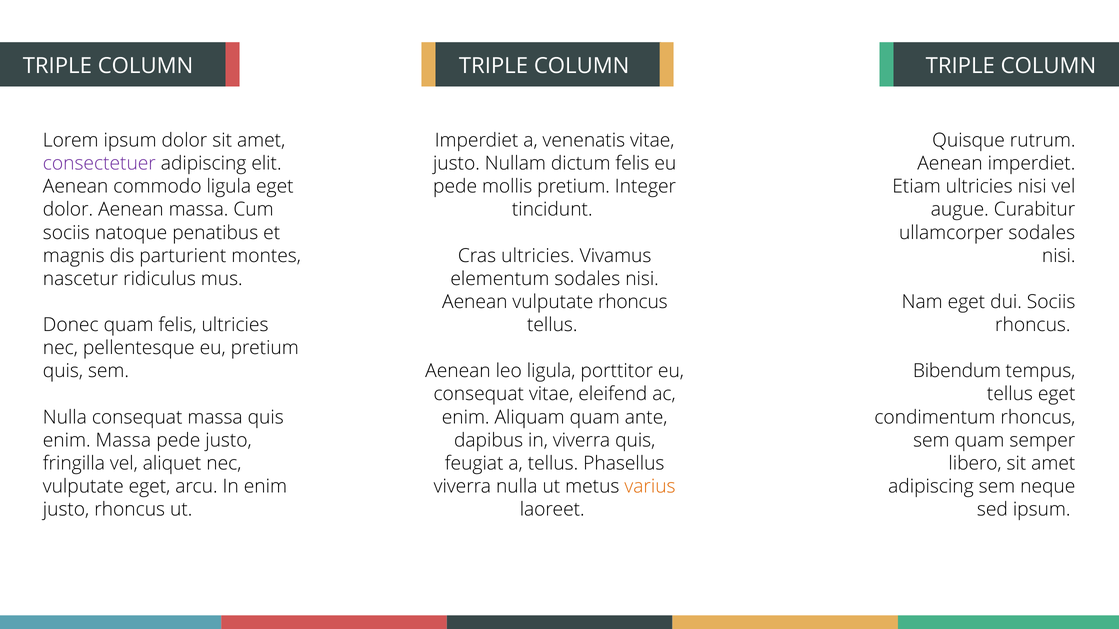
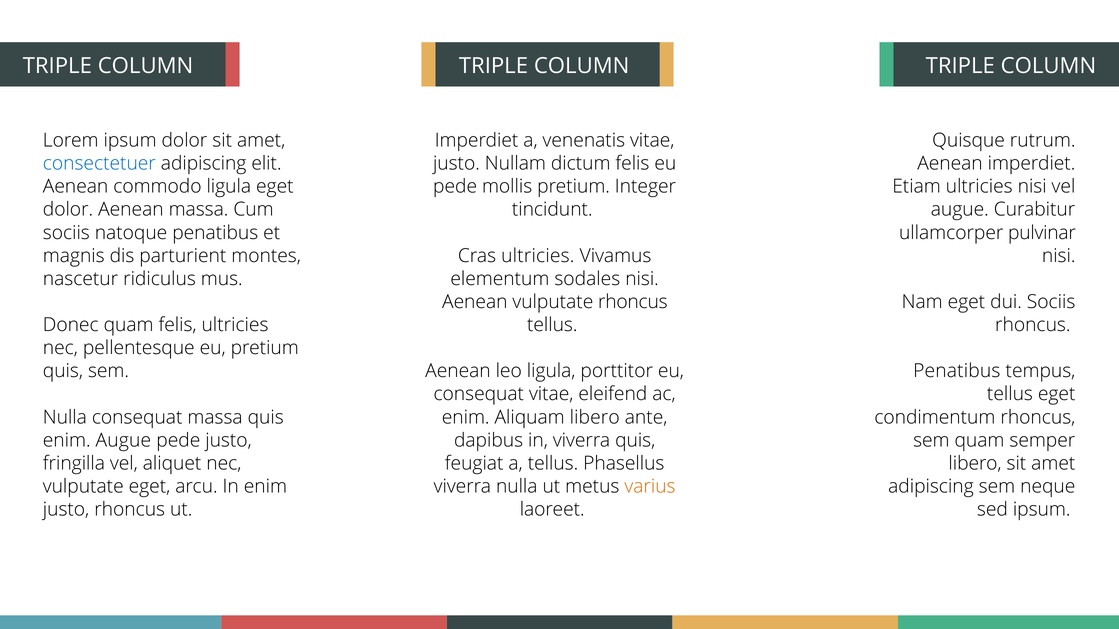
consectetuer colour: purple -> blue (99, 164)
ullamcorper sodales: sodales -> pulvinar (1042, 233)
Bibendum: Bibendum -> Penatibus (957, 371)
Aliquam quam: quam -> libero (595, 417)
enim Massa: Massa -> Augue (123, 441)
